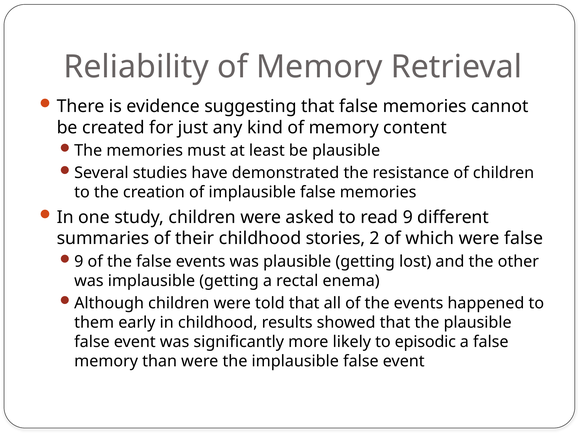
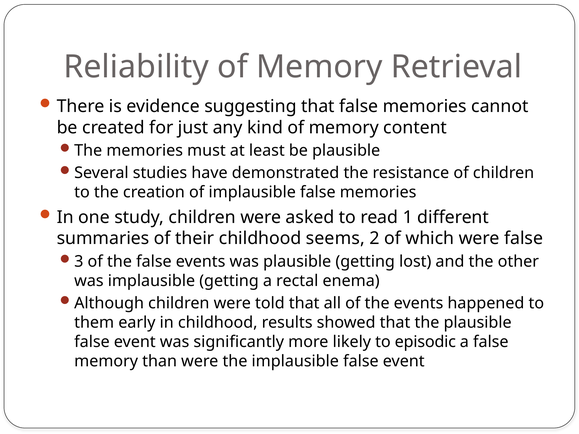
read 9: 9 -> 1 (408, 217)
stories: stories -> seems (335, 239)
9: 9 -> 3 (79, 262)
